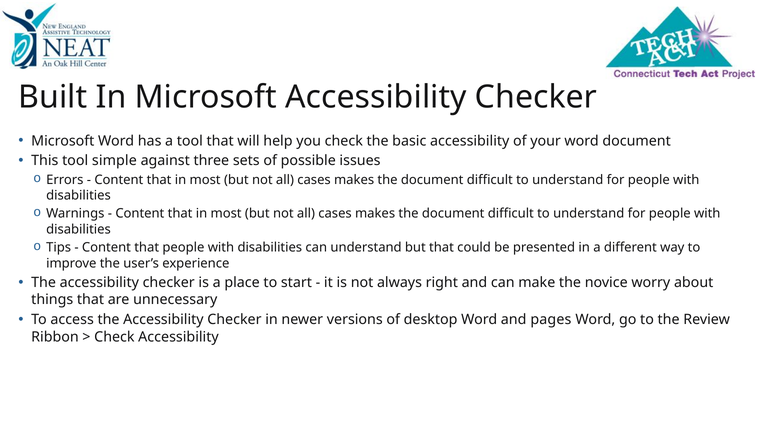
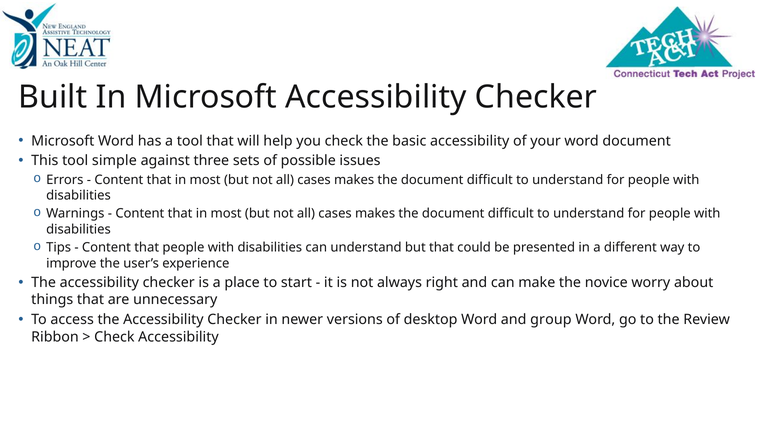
pages: pages -> group (551, 320)
